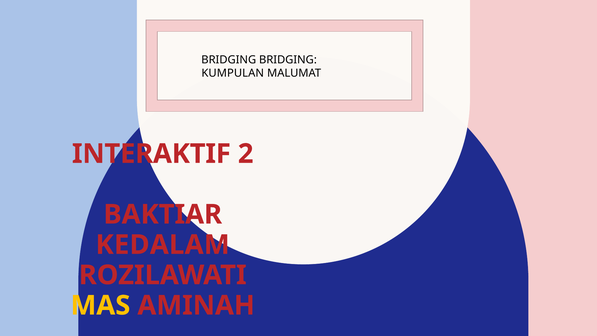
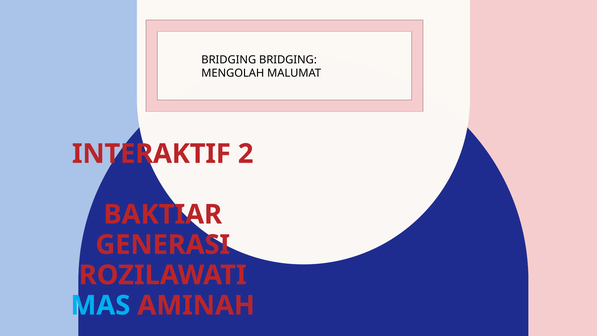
KUMPULAN: KUMPULAN -> MENGOLAH (233, 73)
KEDALAM: KEDALAM -> GENERASI (163, 245)
MAS colour: yellow -> light blue (100, 305)
